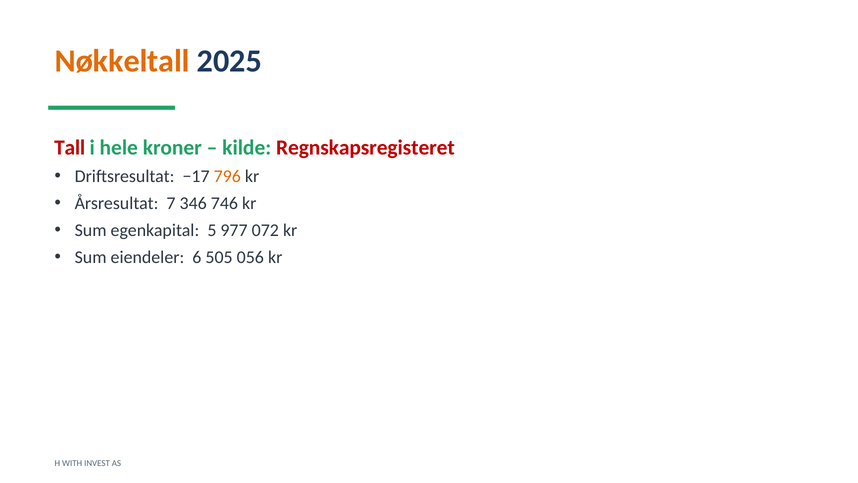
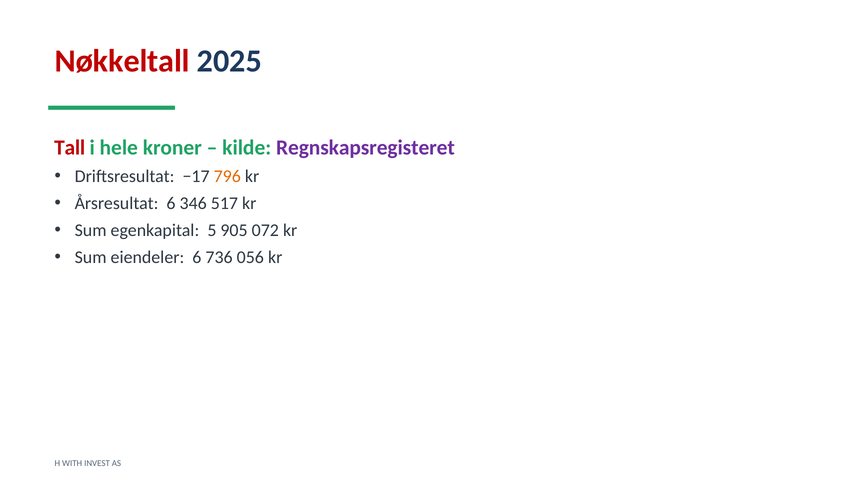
Nøkkeltall colour: orange -> red (122, 61)
Regnskapsregisteret colour: red -> purple (365, 148)
Årsresultat 7: 7 -> 6 (171, 203)
746: 746 -> 517 (224, 203)
977: 977 -> 905 (234, 230)
505: 505 -> 736 (219, 257)
